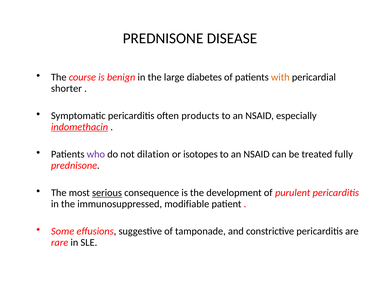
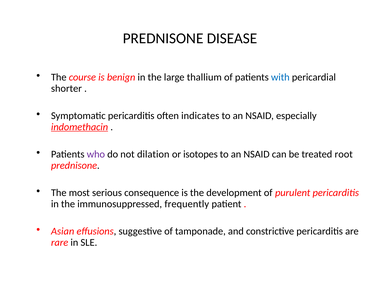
diabetes: diabetes -> thallium (204, 77)
with colour: orange -> blue (280, 77)
products: products -> indicates (200, 116)
fully: fully -> root (344, 154)
serious underline: present -> none (107, 192)
modifiable: modifiable -> frequently (187, 204)
Some: Some -> Asian (63, 231)
